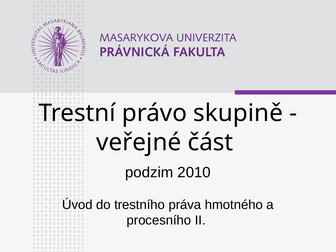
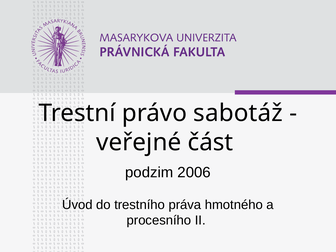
skupině: skupině -> sabotáž (238, 113)
2010: 2010 -> 2006 (194, 172)
